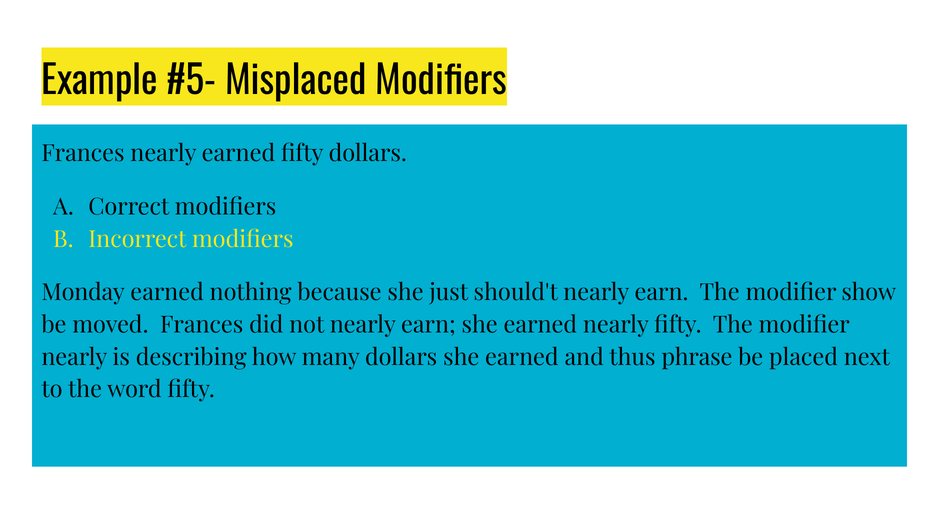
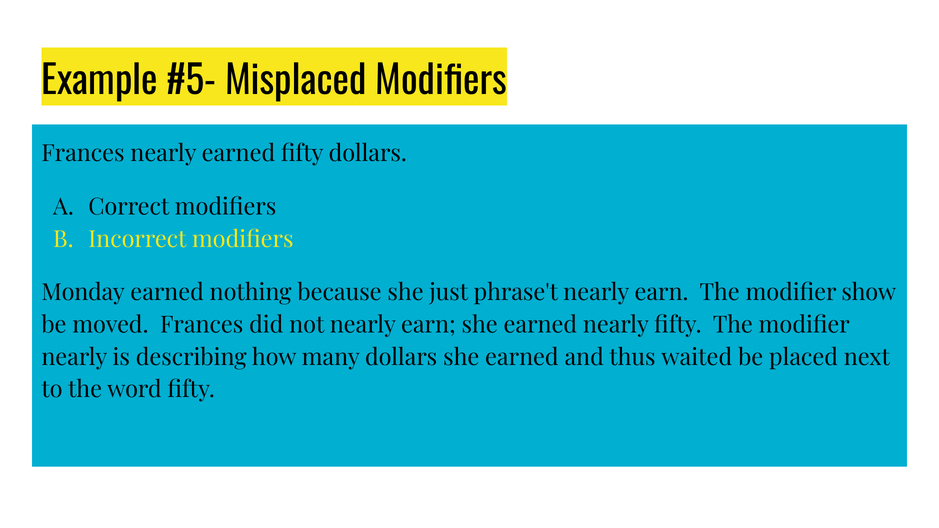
should't: should't -> phrase't (516, 293)
phrase: phrase -> waited (697, 357)
